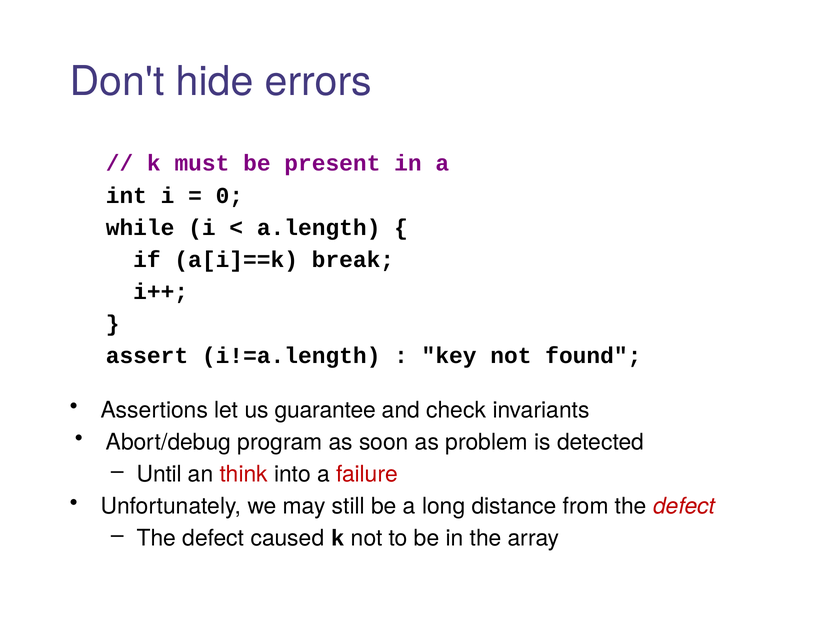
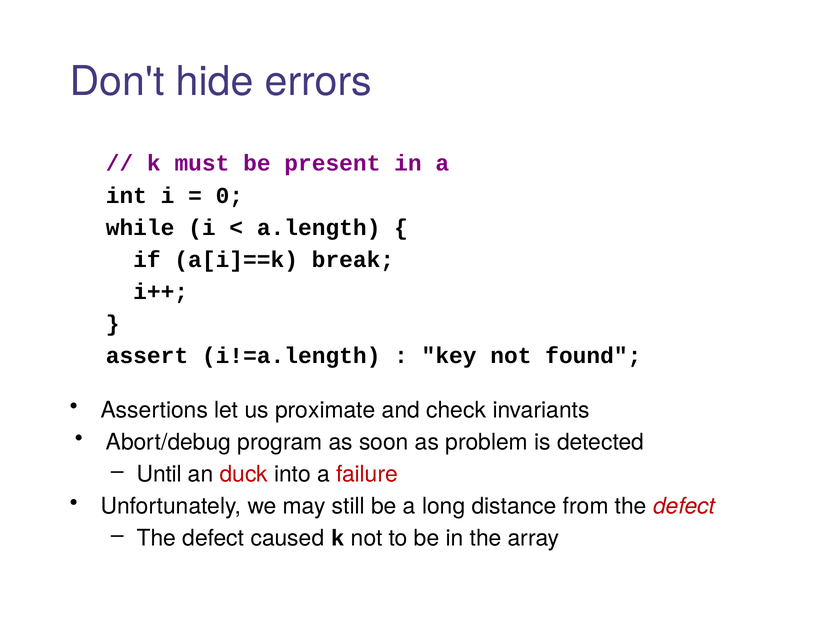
guarantee: guarantee -> proximate (325, 410)
think: think -> duck (244, 474)
